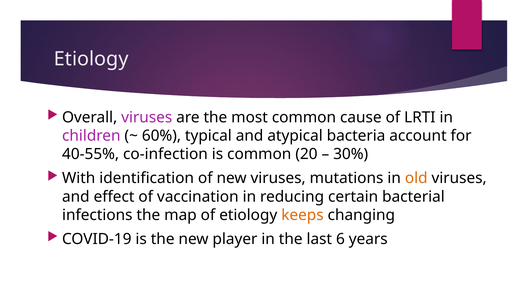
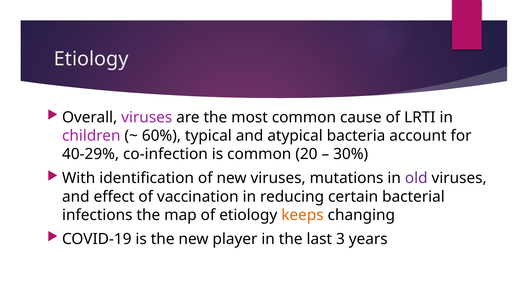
40-55%: 40-55% -> 40-29% (91, 154)
old colour: orange -> purple (416, 178)
6: 6 -> 3 (340, 239)
